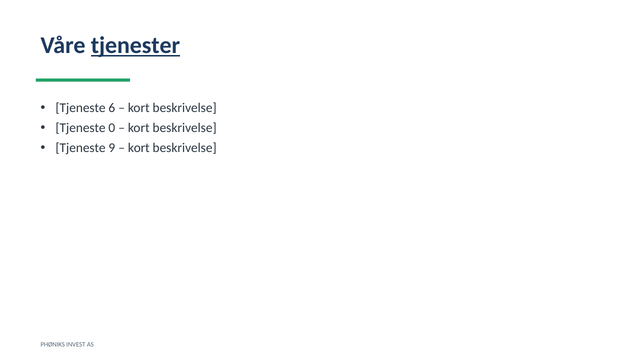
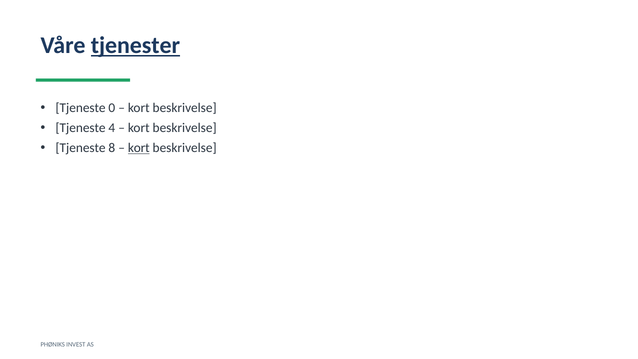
6: 6 -> 0 (112, 108)
0: 0 -> 4 (112, 128)
9: 9 -> 8 (112, 148)
kort underline: none -> present (139, 148)
